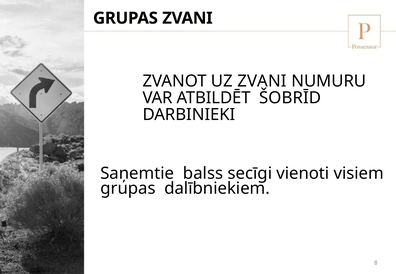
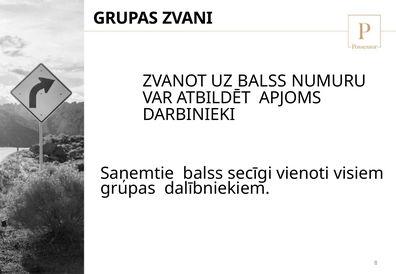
UZ ZVANI: ZVANI -> BALSS (262, 81)
ŠOBRĪD: ŠOBRĪD -> APJOMS (290, 98)
